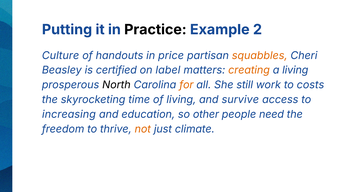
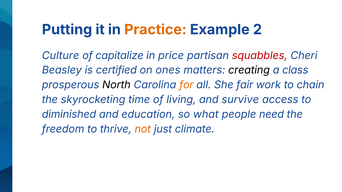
Practice colour: black -> orange (155, 30)
handouts: handouts -> capitalize (120, 56)
squabbles colour: orange -> red (260, 56)
label: label -> ones (168, 70)
creating colour: orange -> black (249, 70)
a living: living -> class (295, 70)
still: still -> fair (245, 85)
costs: costs -> chain (311, 85)
increasing: increasing -> diminished (69, 115)
other: other -> what (206, 115)
